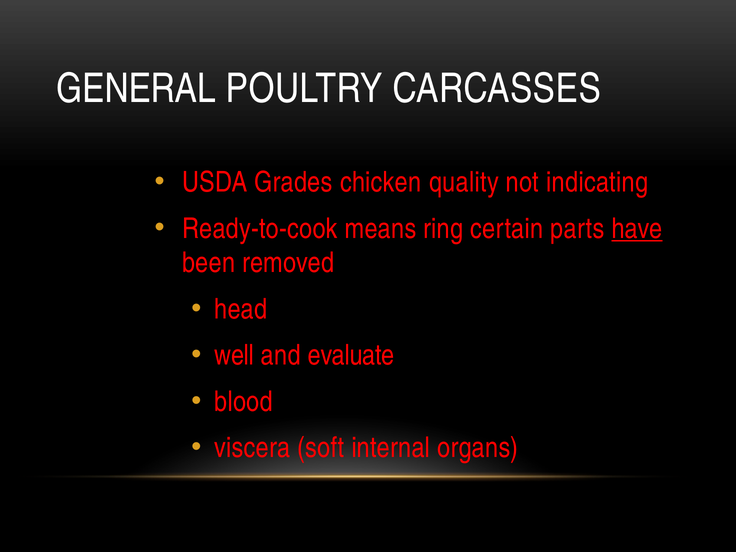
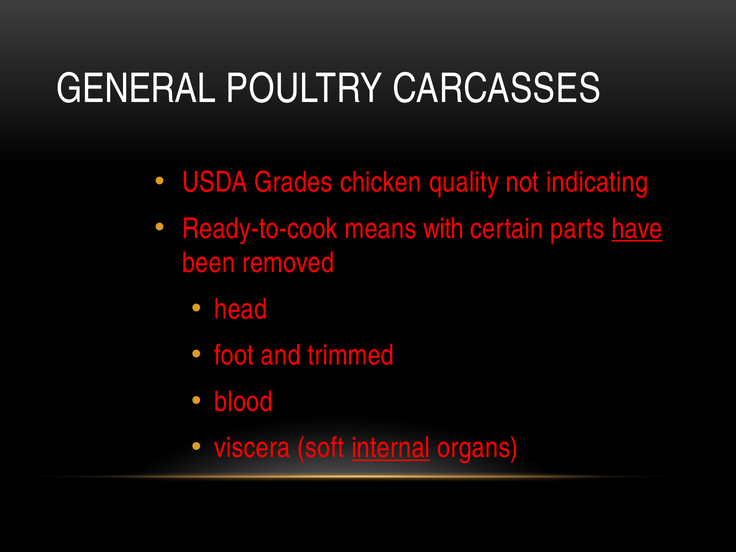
ring: ring -> with (444, 229)
well: well -> foot (234, 355)
evaluate: evaluate -> trimmed (351, 355)
internal underline: none -> present (391, 448)
